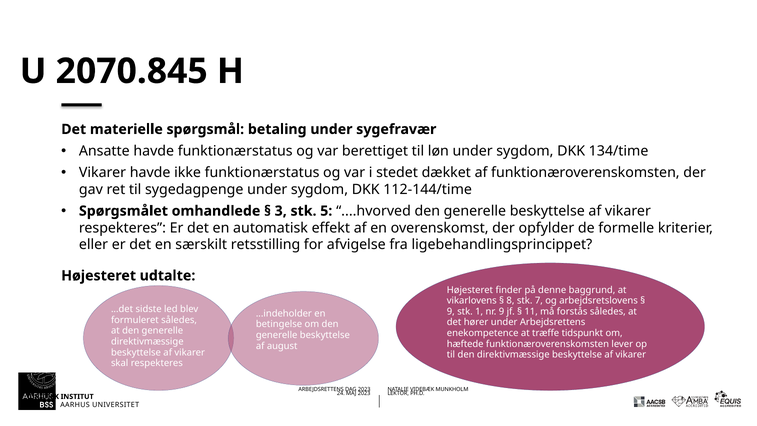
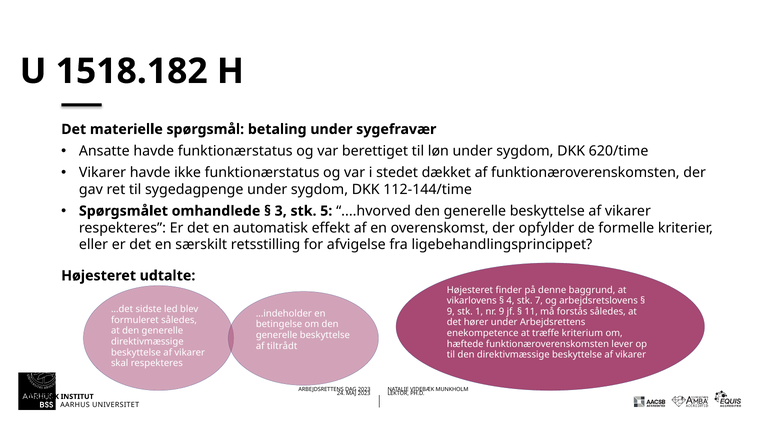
2070.845: 2070.845 -> 1518.182 (132, 71)
134/time: 134/time -> 620/time (619, 151)
8: 8 -> 4 (510, 301)
tidspunkt: tidspunkt -> kriterium (582, 333)
august: august -> tiltrådt (282, 346)
